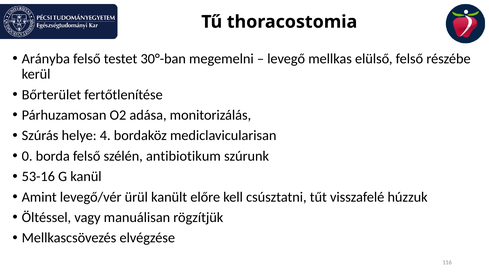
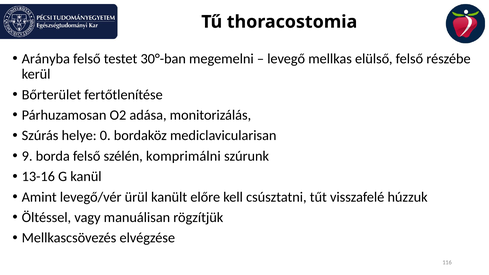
4: 4 -> 0 (105, 136)
0: 0 -> 9 (27, 156)
antibiotikum: antibiotikum -> komprimálni (183, 156)
53-16: 53-16 -> 13-16 (38, 177)
